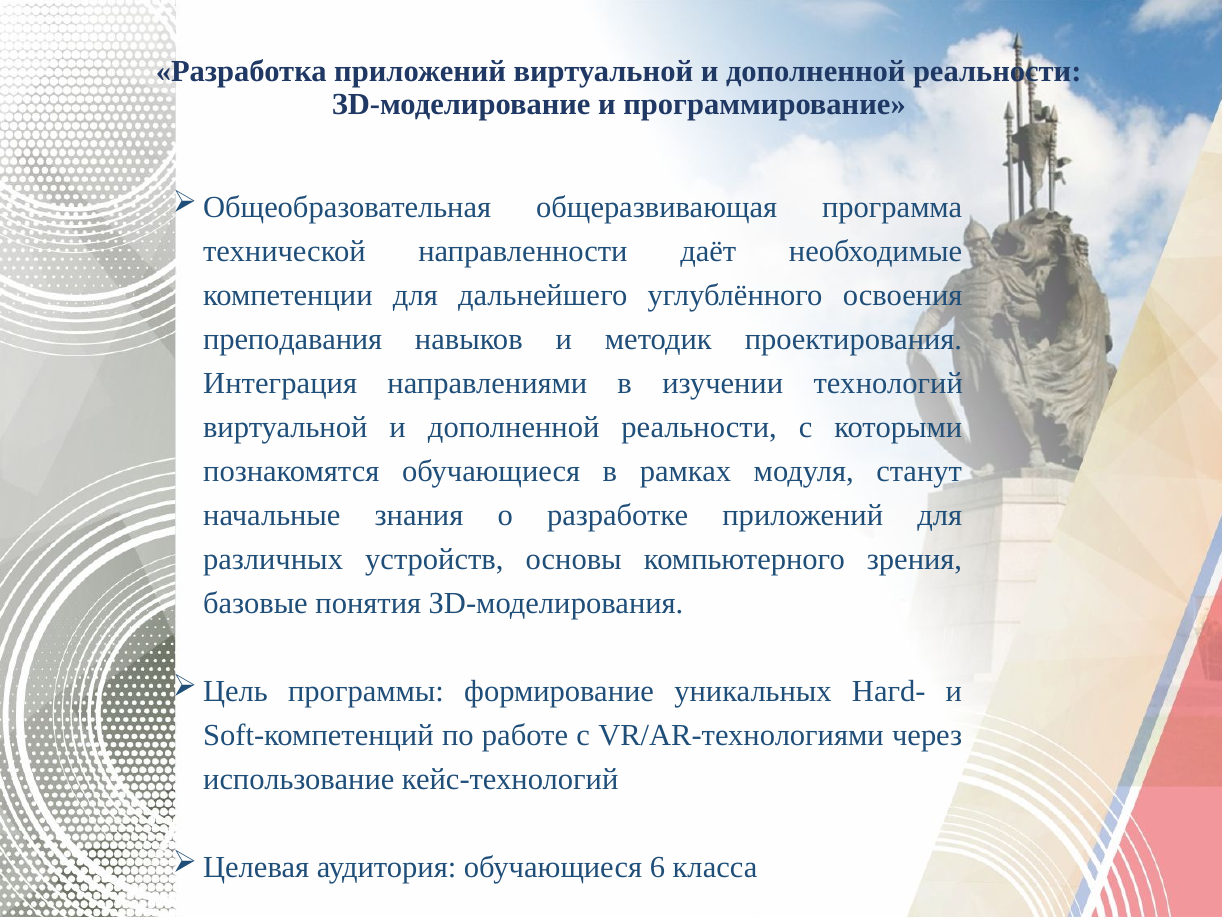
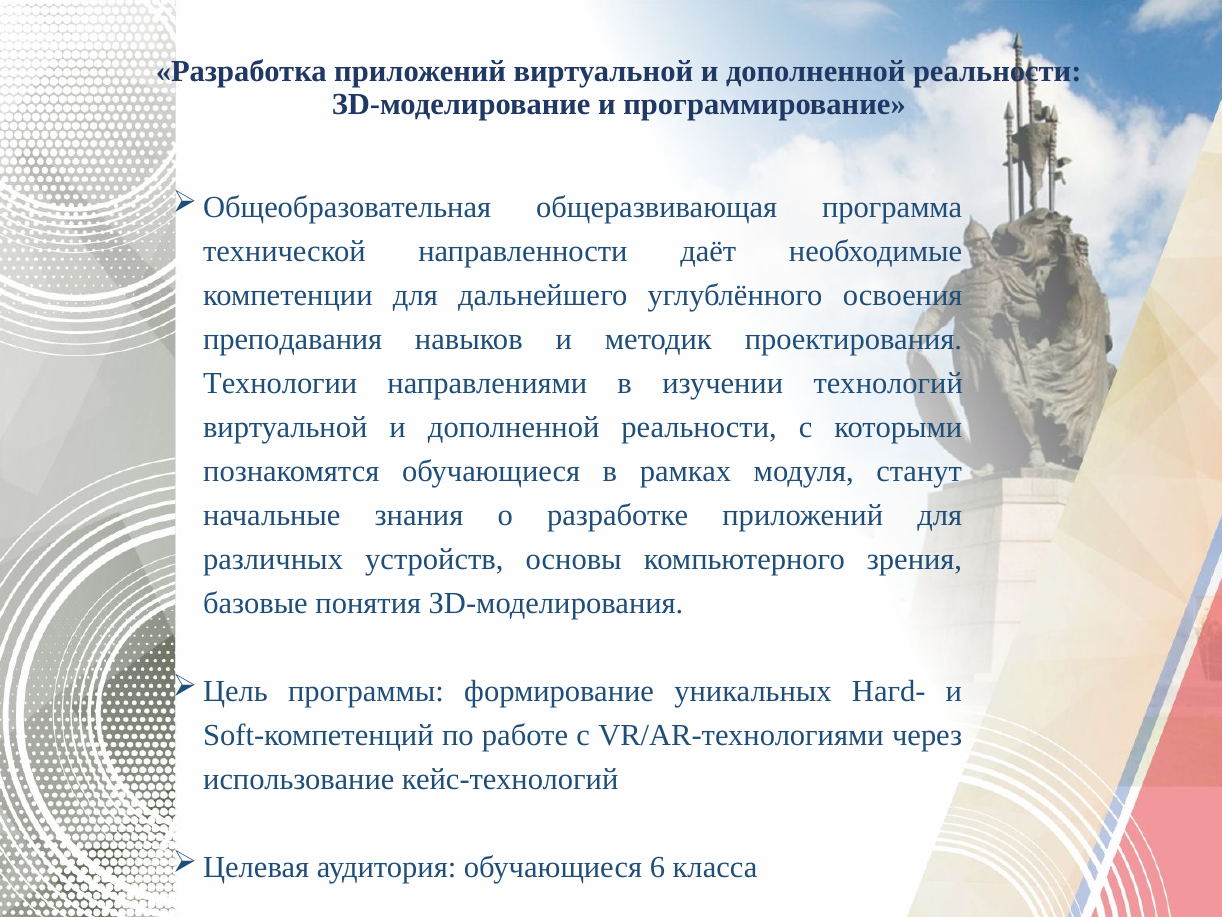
Интеграция: Интеграция -> Технологии (280, 383)
